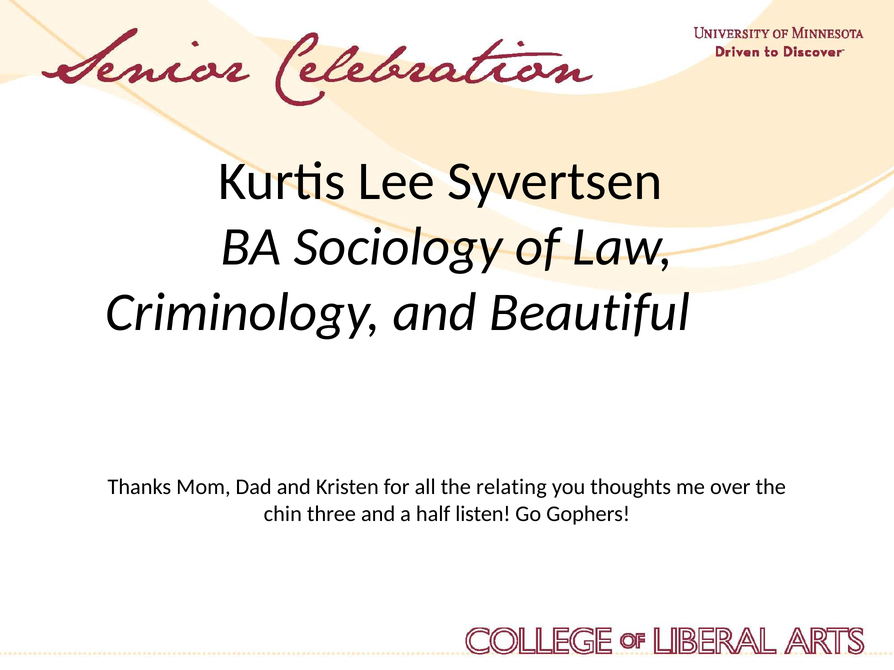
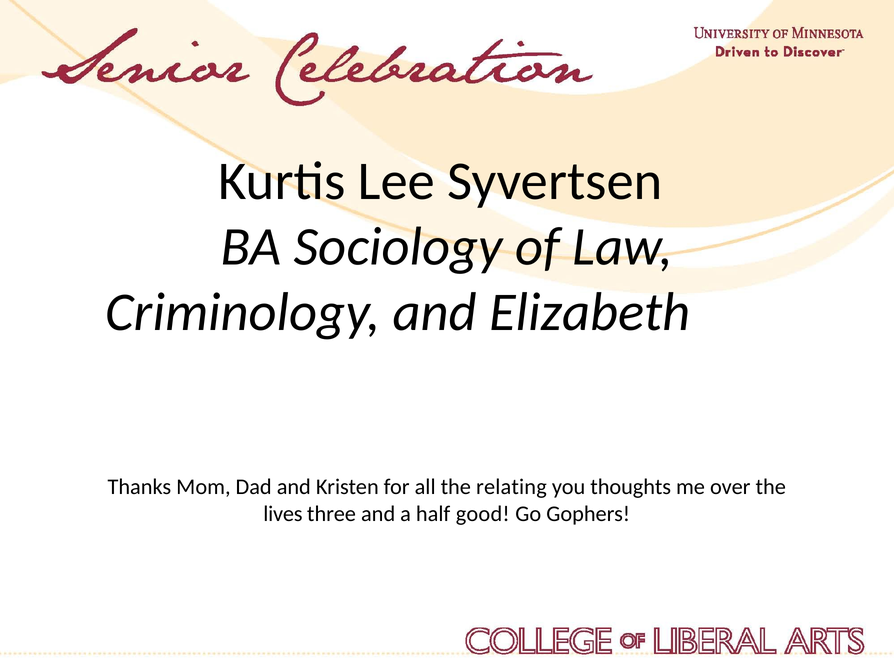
Beautiful: Beautiful -> Elizabeth (590, 312)
chin: chin -> lives (283, 514)
listen: listen -> good (483, 514)
